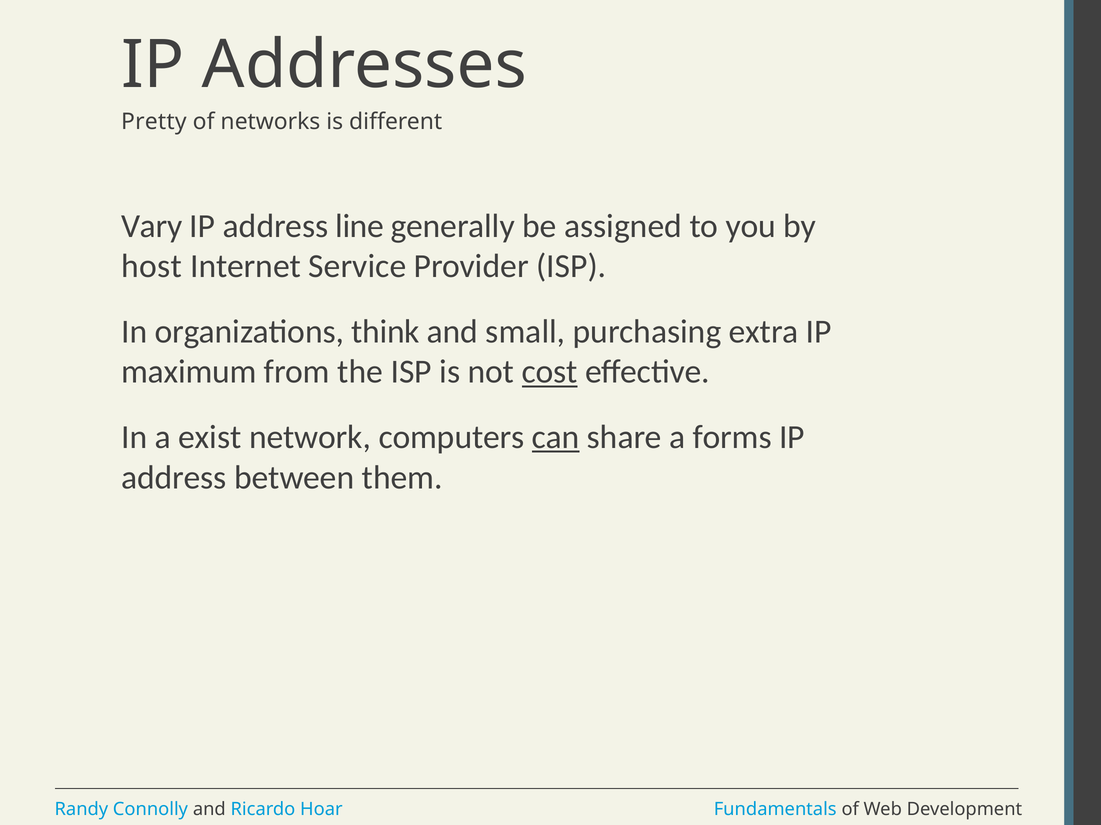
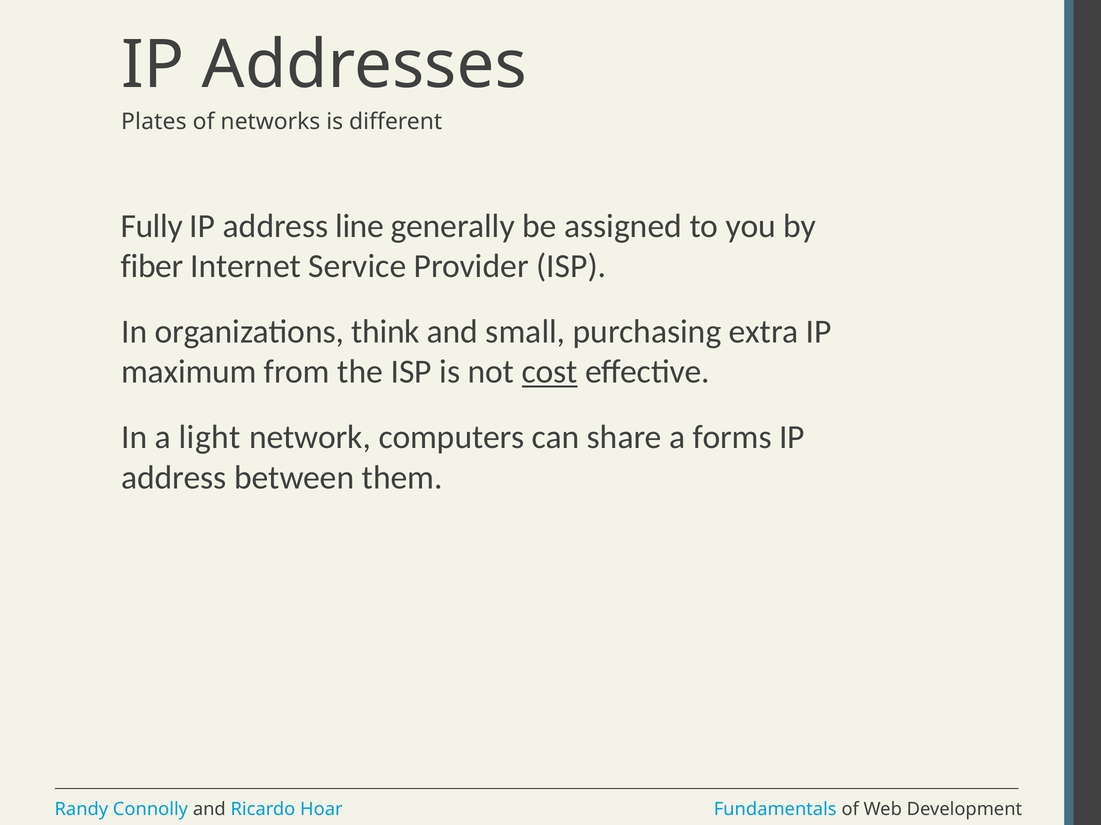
Pretty: Pretty -> Plates (154, 122)
Vary: Vary -> Fully (152, 226)
host: host -> fiber (152, 267)
exist: exist -> light (210, 438)
can underline: present -> none (556, 438)
